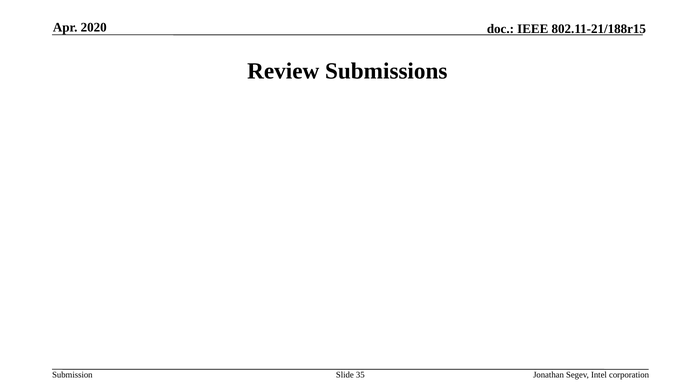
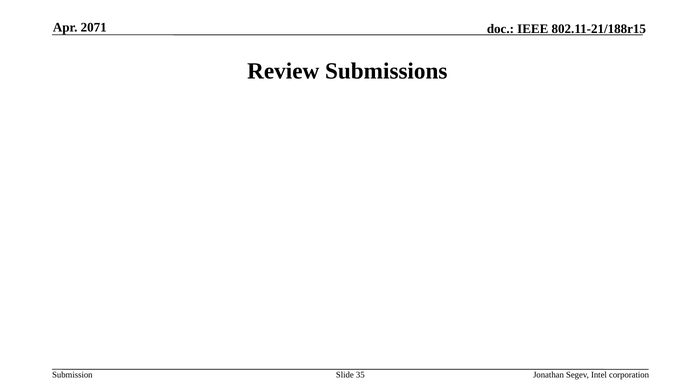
2020: 2020 -> 2071 (94, 28)
